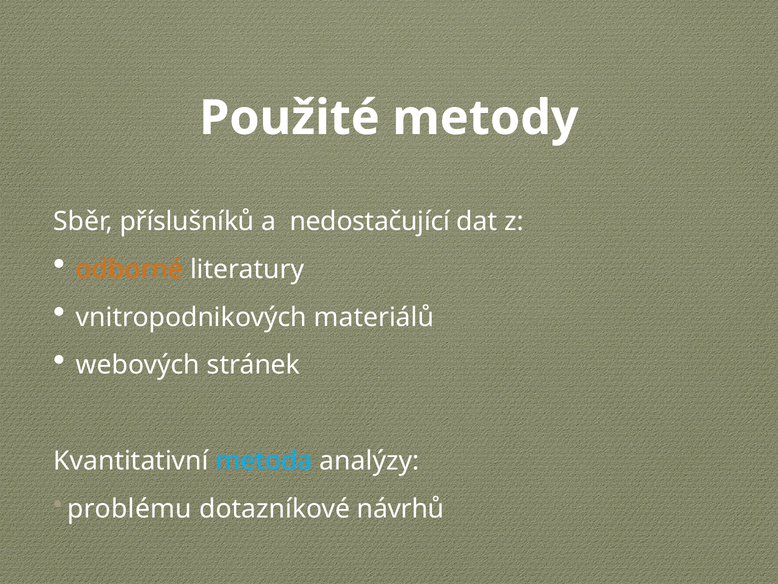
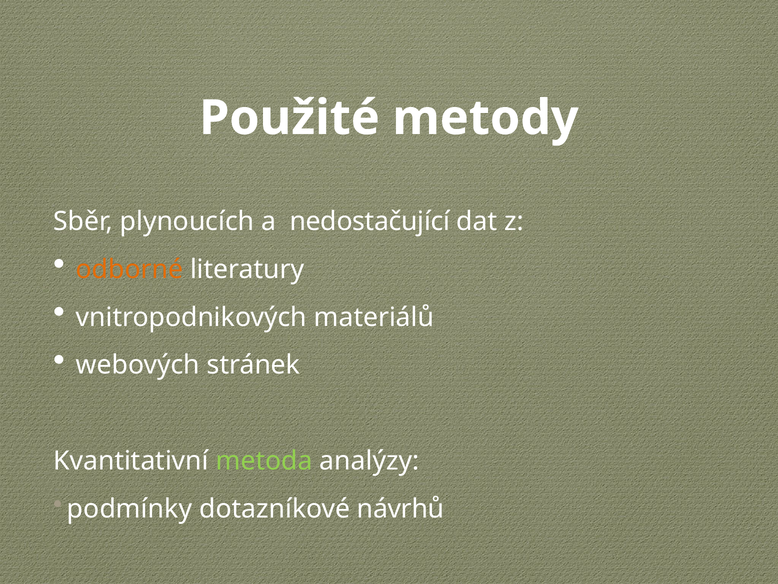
příslušníků: příslušníků -> plynoucích (187, 221)
metoda colour: light blue -> light green (264, 461)
problému: problému -> podmínky (130, 509)
